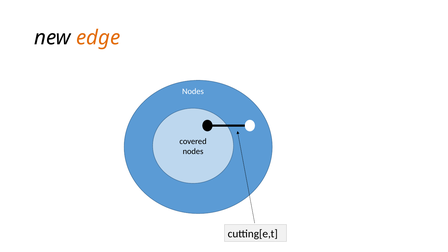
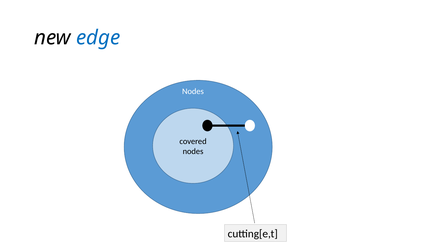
edge colour: orange -> blue (98, 38)
